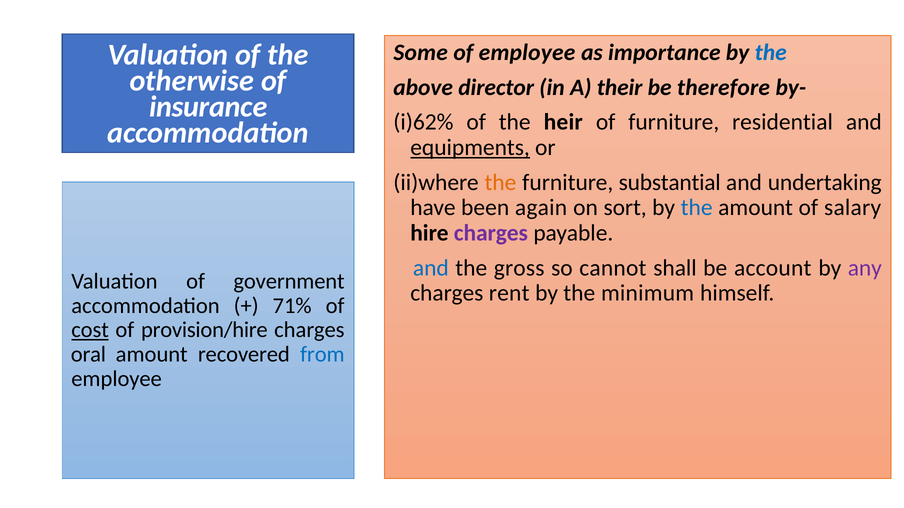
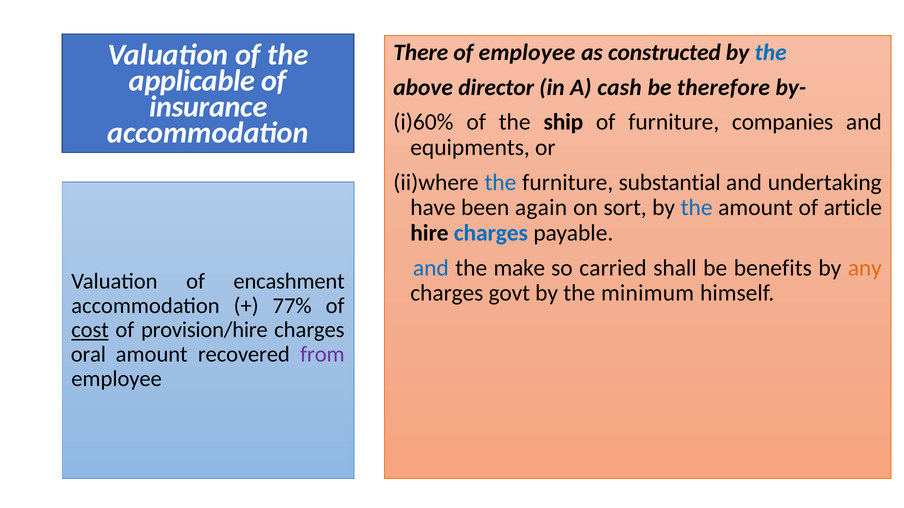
Some: Some -> There (421, 53)
importance: importance -> constructed (664, 53)
otherwise: otherwise -> applicable (192, 81)
their: their -> cash (619, 88)
i)62%: i)62% -> i)60% (423, 122)
heir: heir -> ship (563, 122)
residential: residential -> companies (783, 122)
equipments underline: present -> none (470, 148)
the colour: orange -> blue (500, 183)
salary: salary -> article (853, 208)
charges colour: purple -> blue (491, 233)
gross: gross -> make (519, 268)
cannot: cannot -> carried (613, 268)
account: account -> benefits (773, 268)
any colour: purple -> orange (865, 268)
government: government -> encashment (289, 282)
rent: rent -> govt (509, 293)
71%: 71% -> 77% (292, 306)
from colour: blue -> purple (322, 355)
